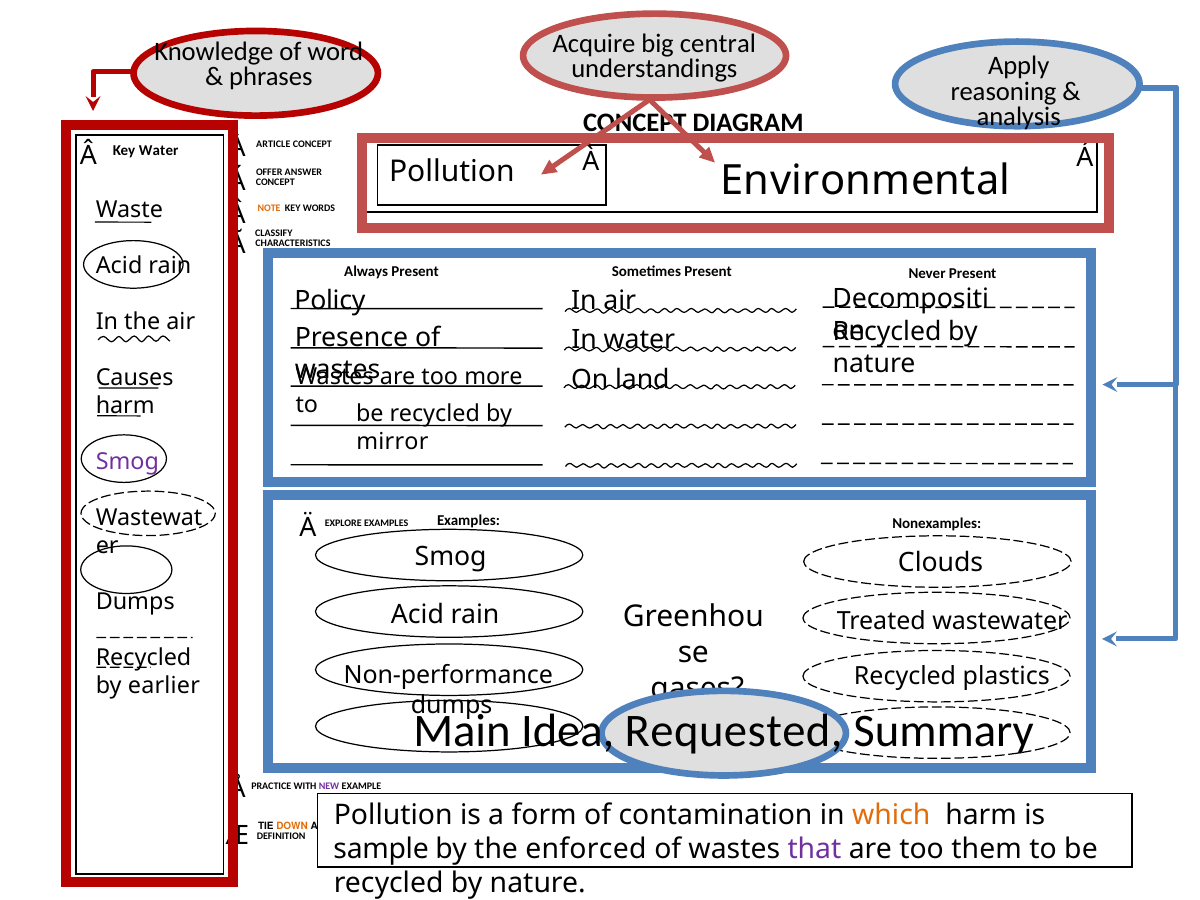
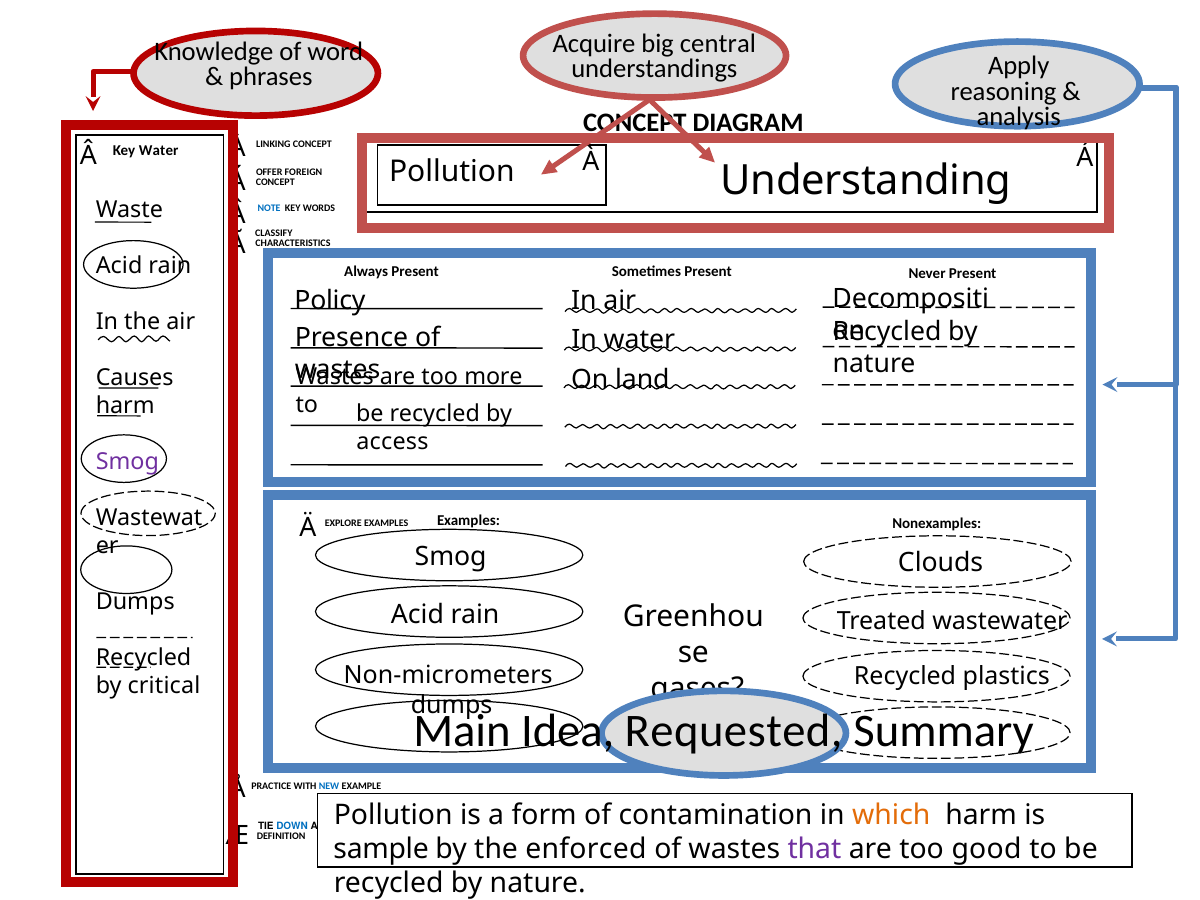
ARTICLE: ARTICLE -> LINKING (273, 145)
ANSWER: ANSWER -> FOREIGN (303, 172)
Environmental: Environmental -> Understanding (866, 181)
NOTE colour: orange -> blue (269, 208)
mirror: mirror -> access (392, 442)
Non-performance: Non-performance -> Non-micrometers (448, 675)
earlier: earlier -> critical (164, 686)
NEW colour: purple -> blue (329, 786)
DOWN colour: orange -> blue (292, 826)
them: them -> good (987, 850)
